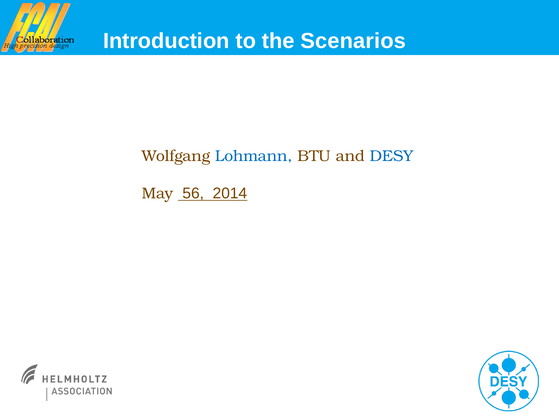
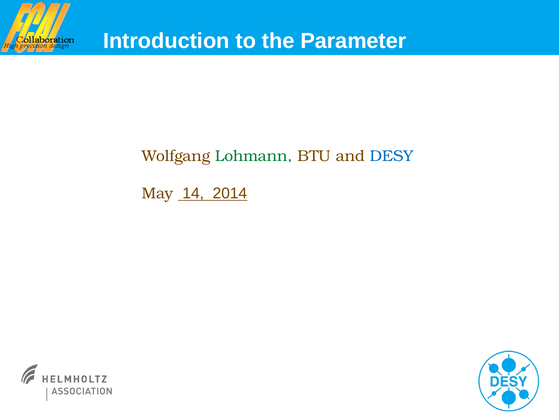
Scenarios: Scenarios -> Parameter (353, 41)
Lohmann colour: blue -> green (254, 156)
56: 56 -> 14 (193, 193)
